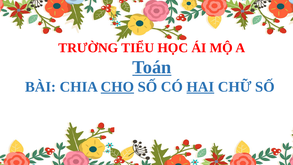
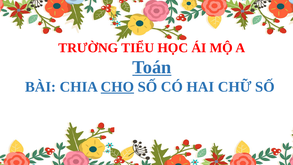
HAI underline: present -> none (200, 87)
